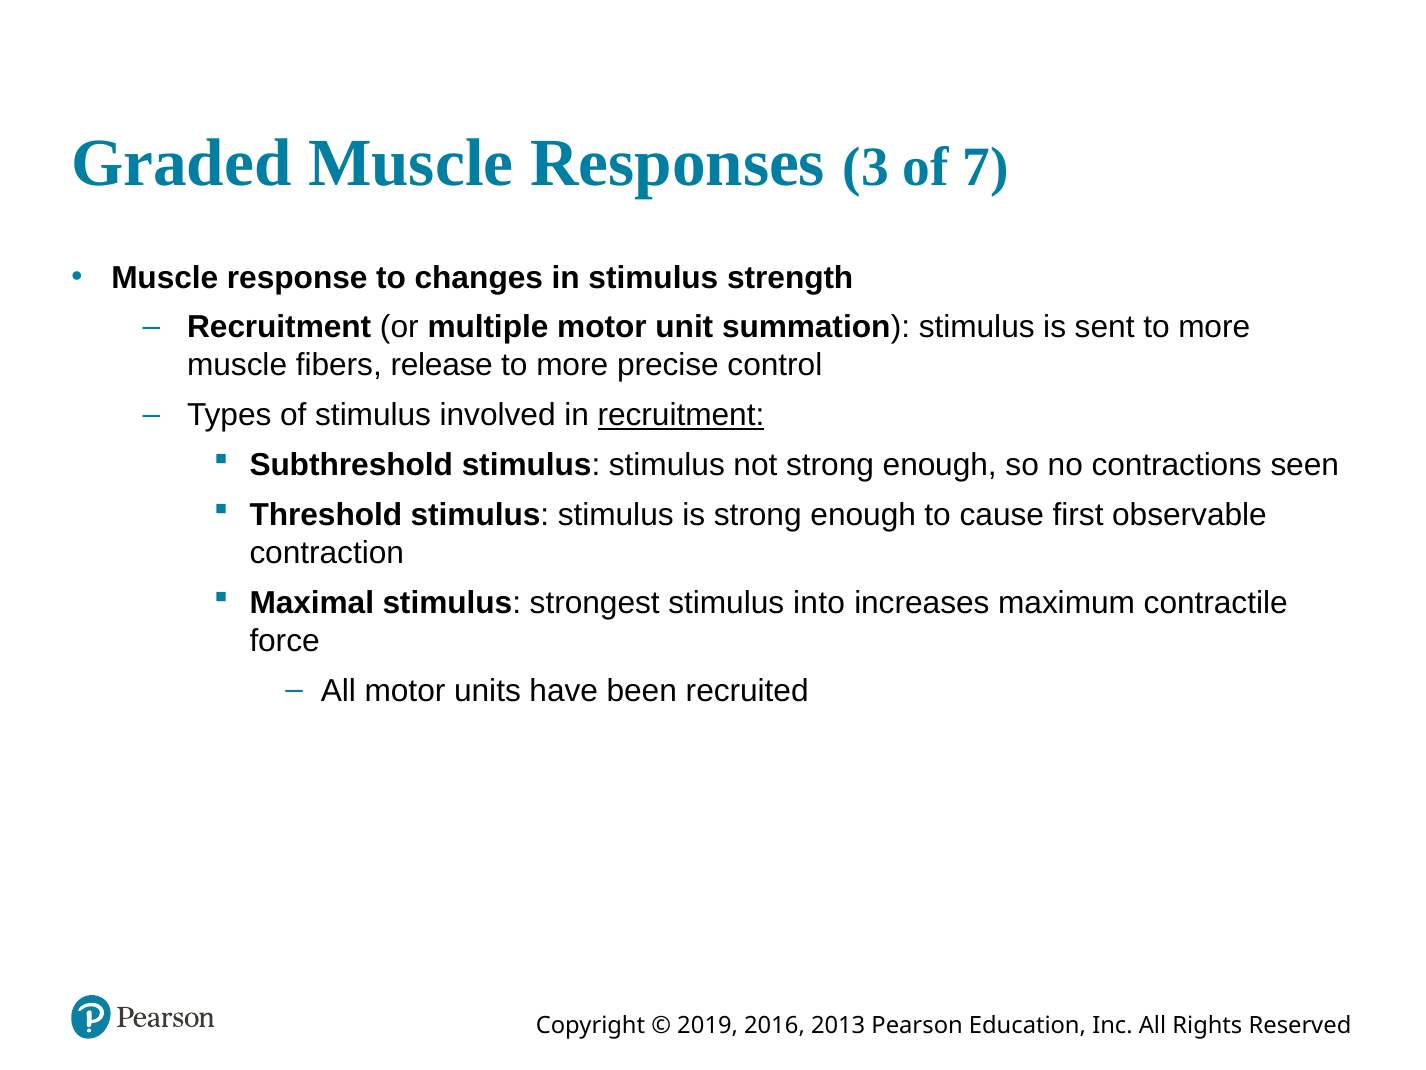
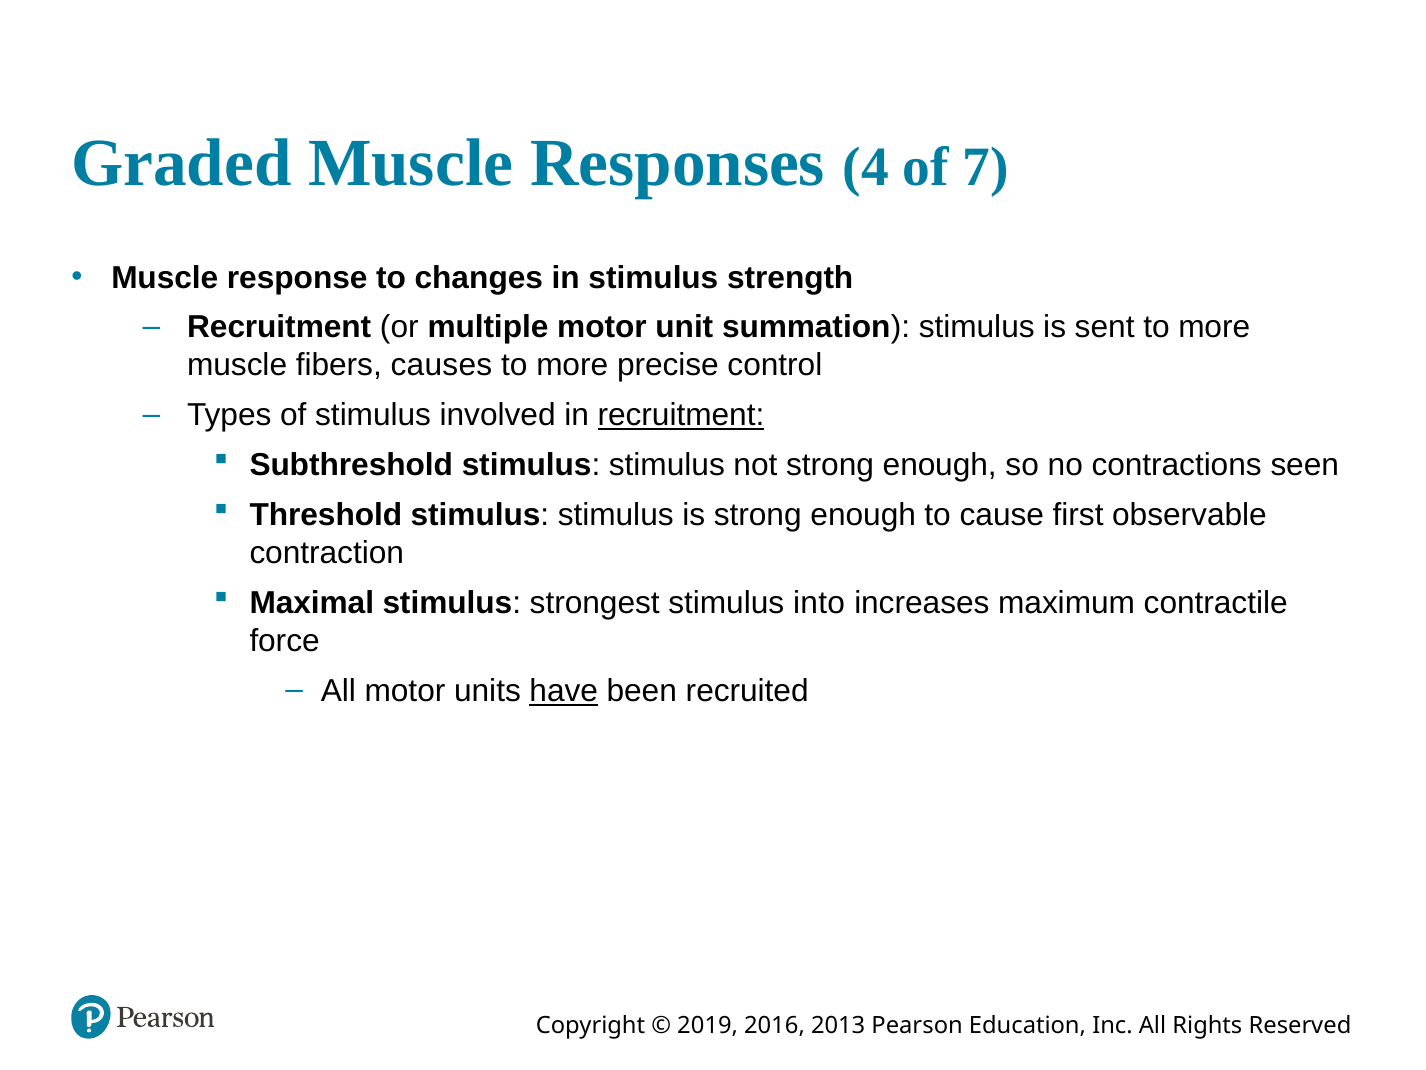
3: 3 -> 4 (866, 167)
release: release -> causes (441, 365)
have underline: none -> present (564, 691)
